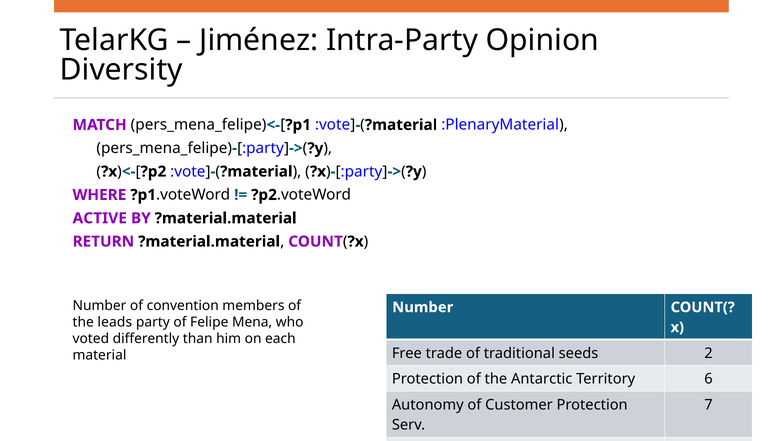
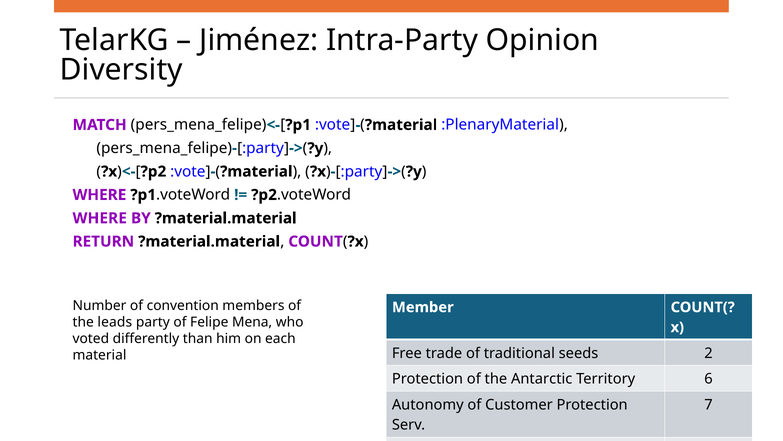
ACTIVE: ACTIVE -> WHERE (100, 218)
Number: Number -> Member (423, 307)
